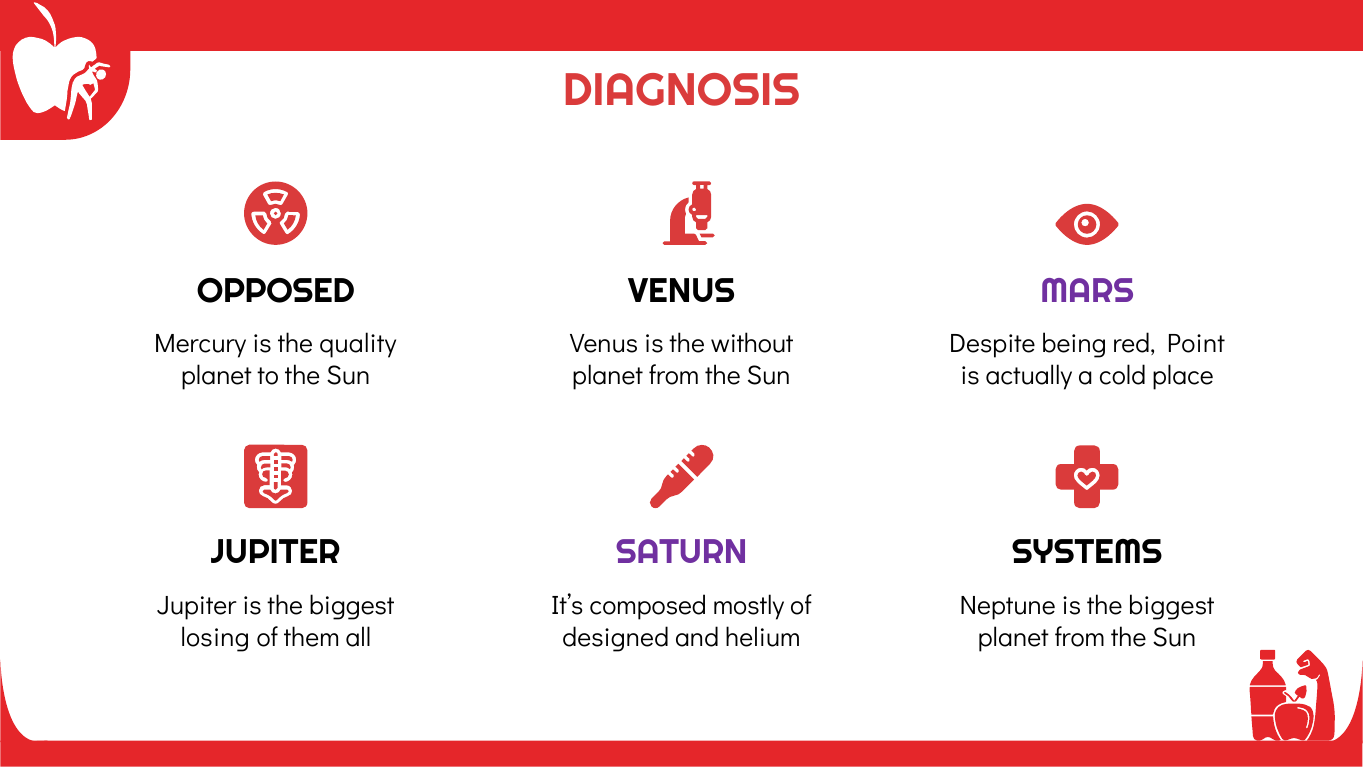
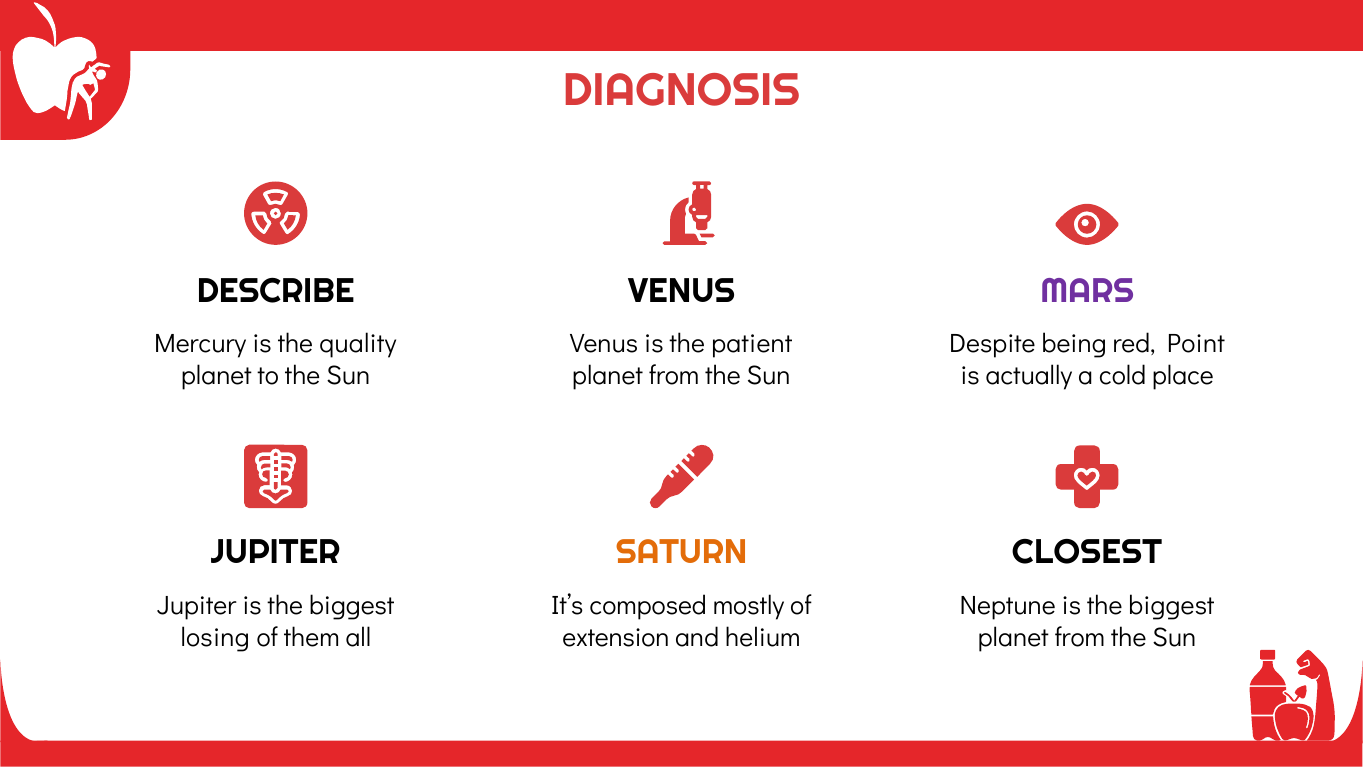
OPPOSED: OPPOSED -> DESCRIBE (276, 291)
without: without -> patient (752, 344)
SATURN colour: purple -> orange (682, 552)
SYSTEMS: SYSTEMS -> CLOSEST (1087, 552)
designed: designed -> extension (616, 637)
